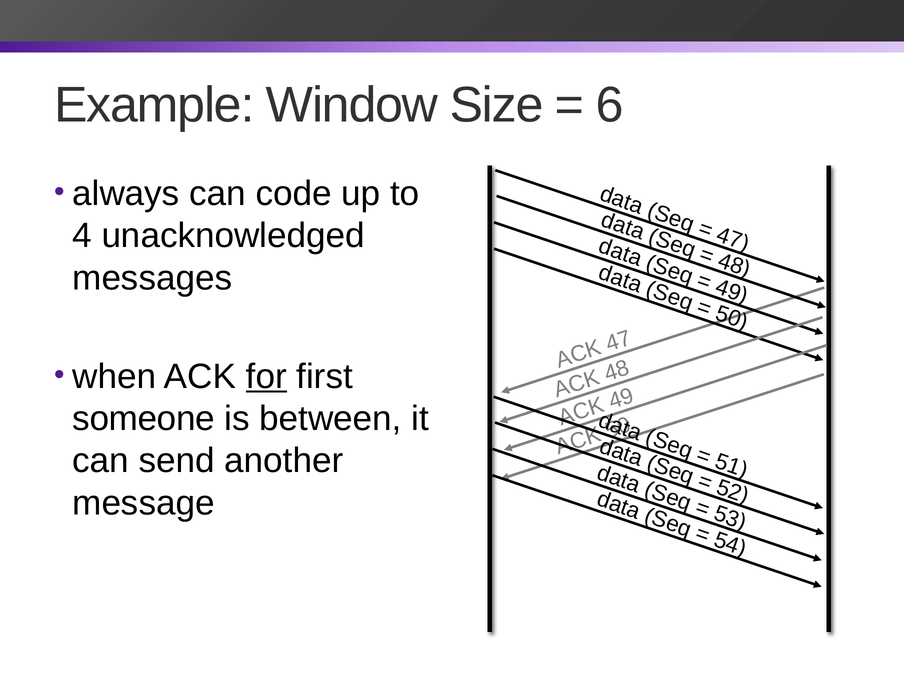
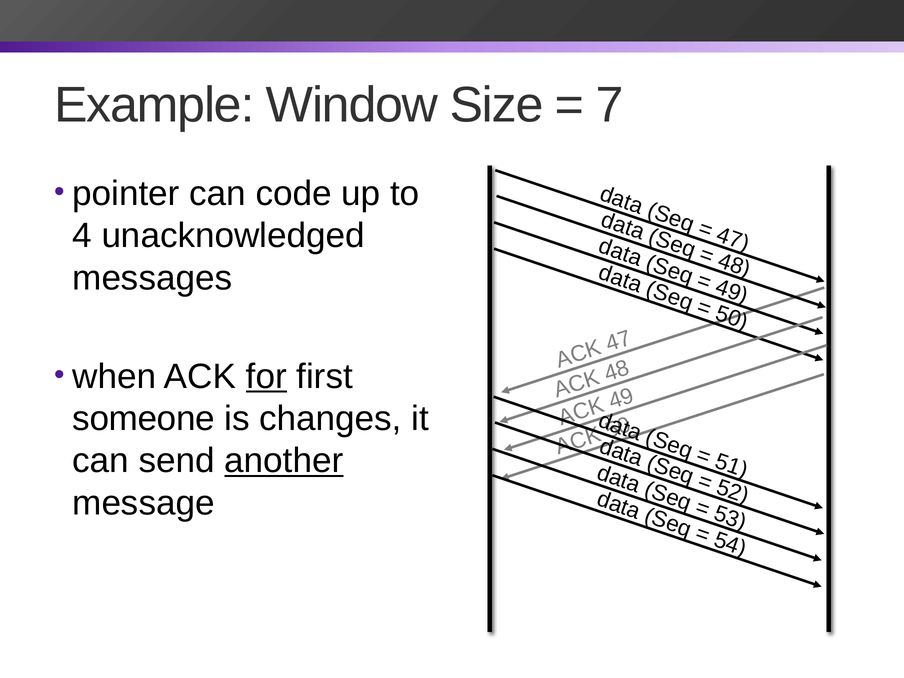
6: 6 -> 7 (610, 105)
always: always -> pointer (126, 194)
between: between -> changes (331, 419)
another underline: none -> present (284, 461)
